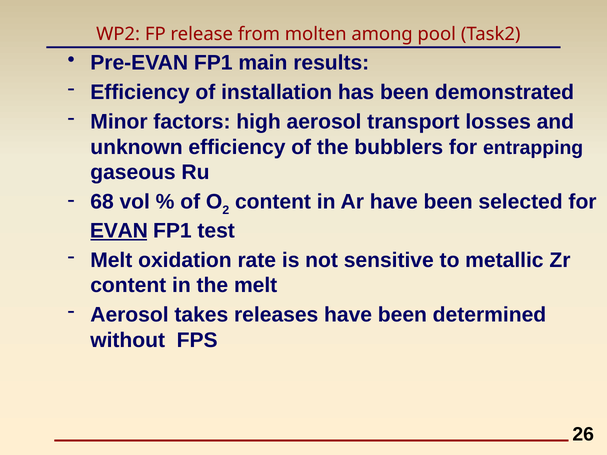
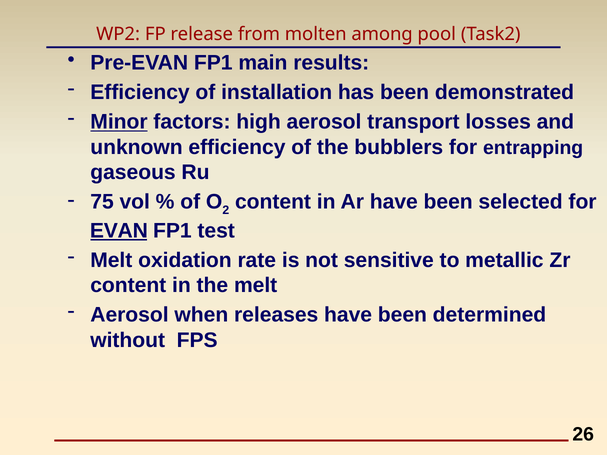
Minor underline: none -> present (119, 122)
68: 68 -> 75 (102, 202)
takes: takes -> when (201, 315)
